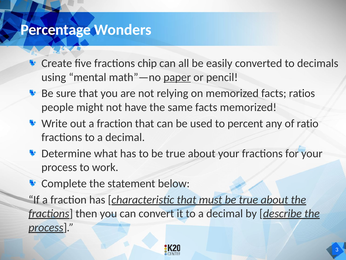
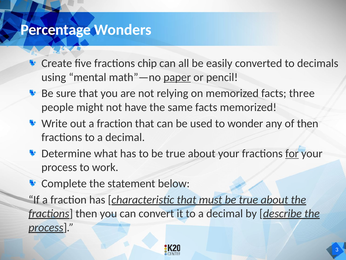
ratios: ratios -> three (302, 93)
percent: percent -> wonder (245, 123)
of ratio: ratio -> then (308, 123)
for underline: none -> present (292, 153)
